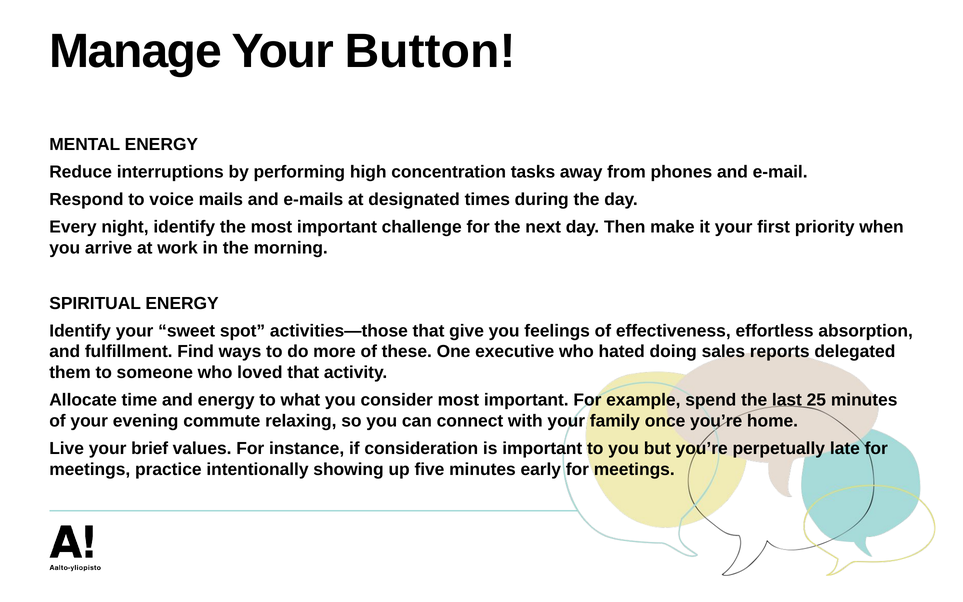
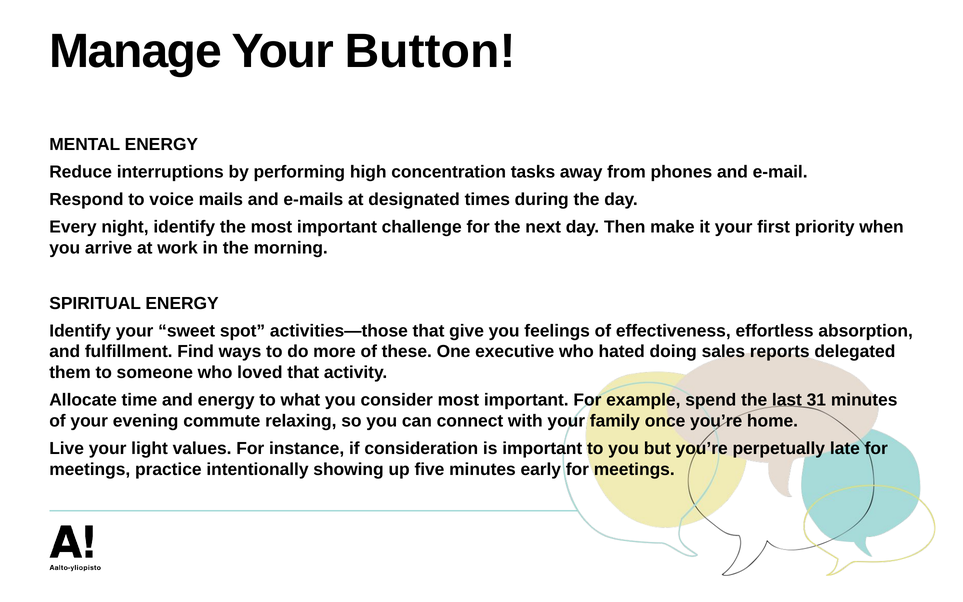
25: 25 -> 31 (816, 400)
brief: brief -> light (150, 449)
